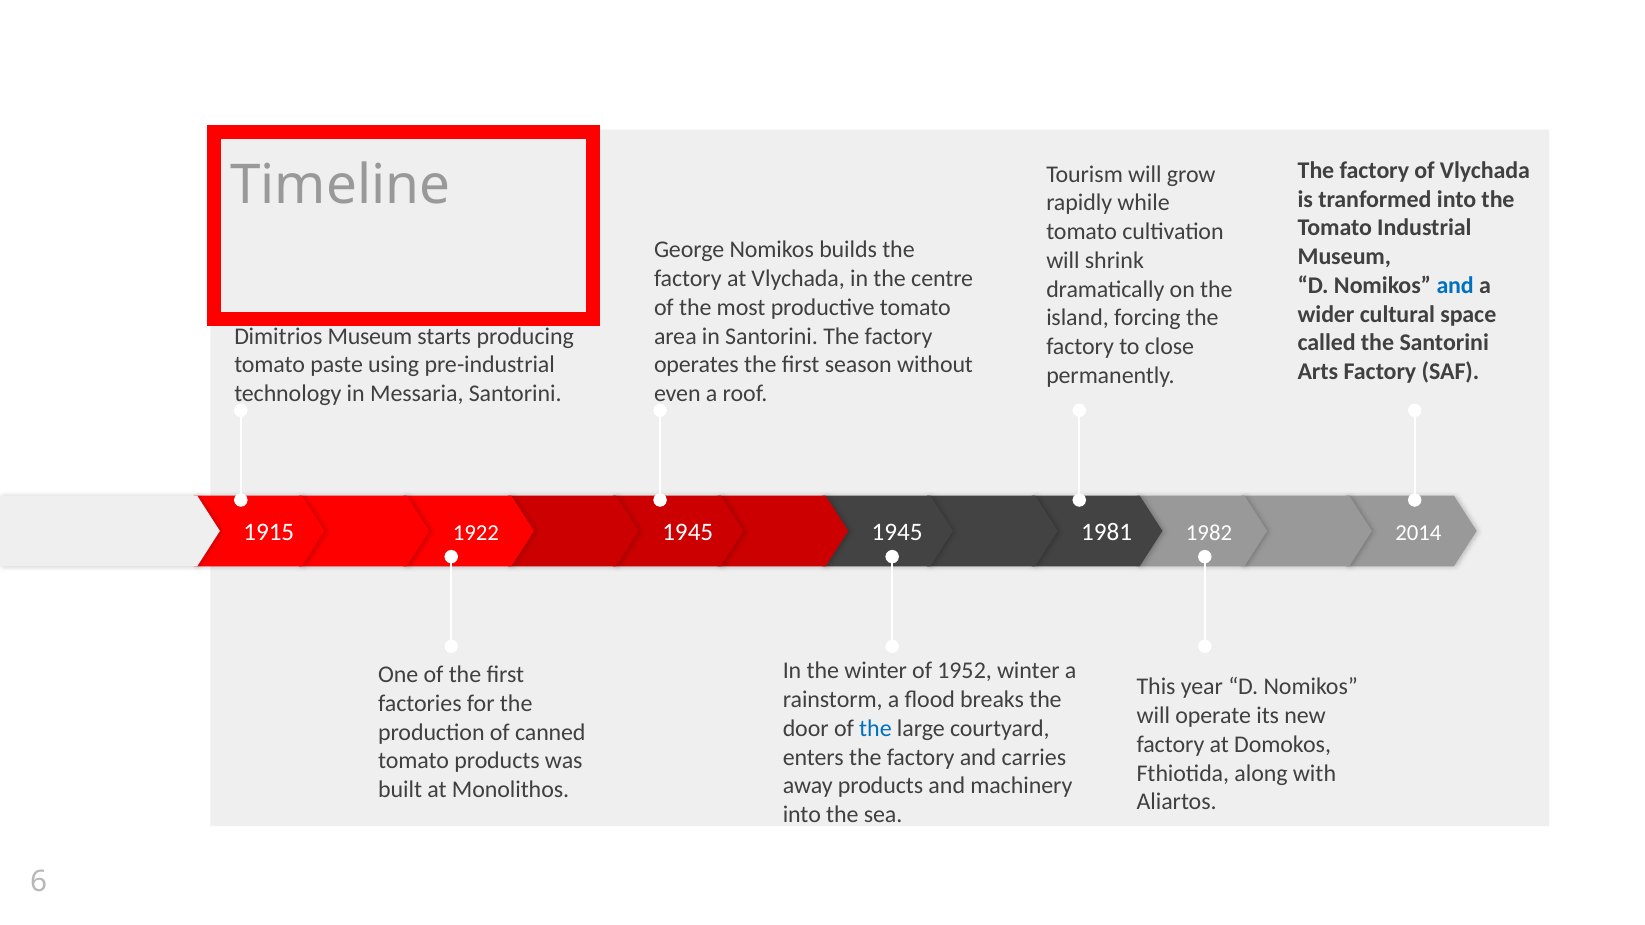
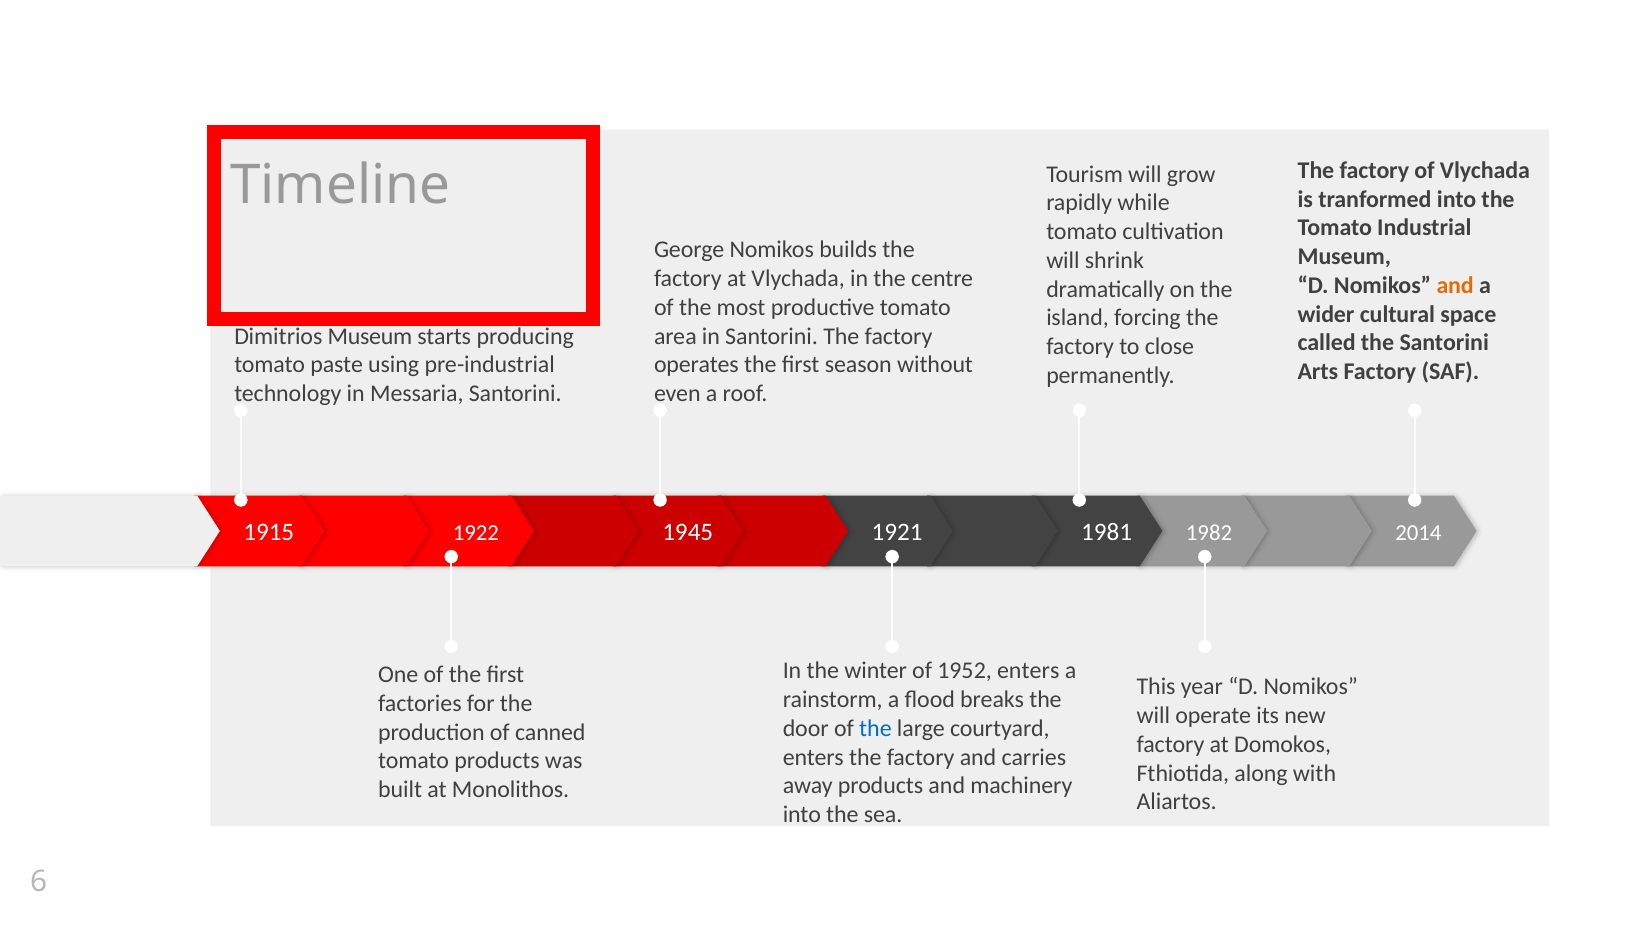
and colour: blue -> orange (1455, 286)
1945: 1945 -> 1921 (897, 533)
1952 winter: winter -> enters (1028, 671)
